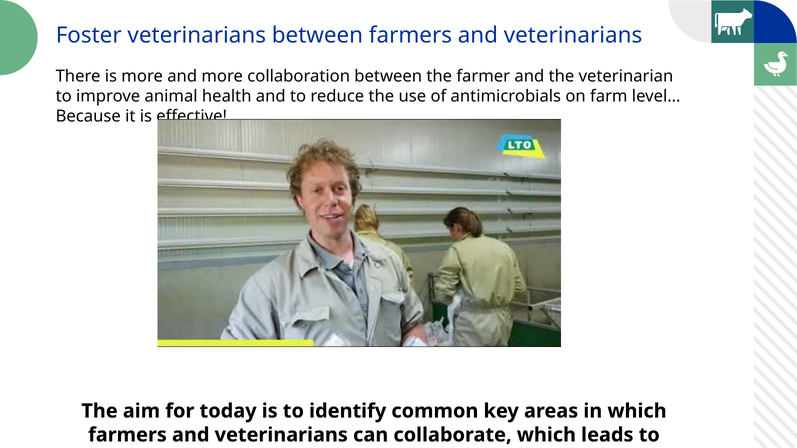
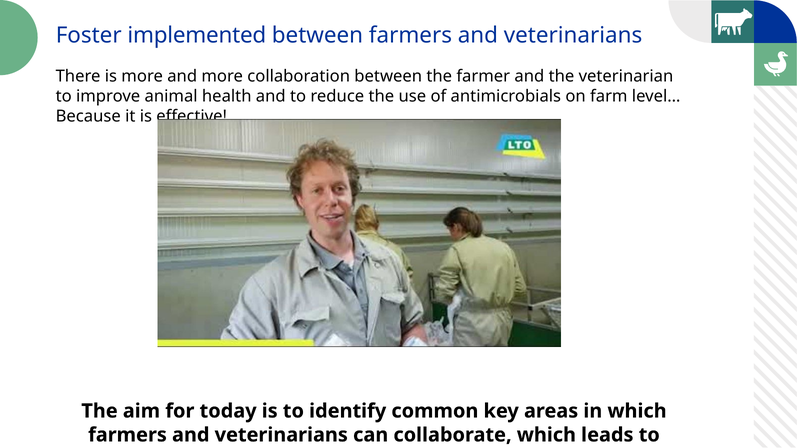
Foster veterinarians: veterinarians -> implemented (197, 35)
